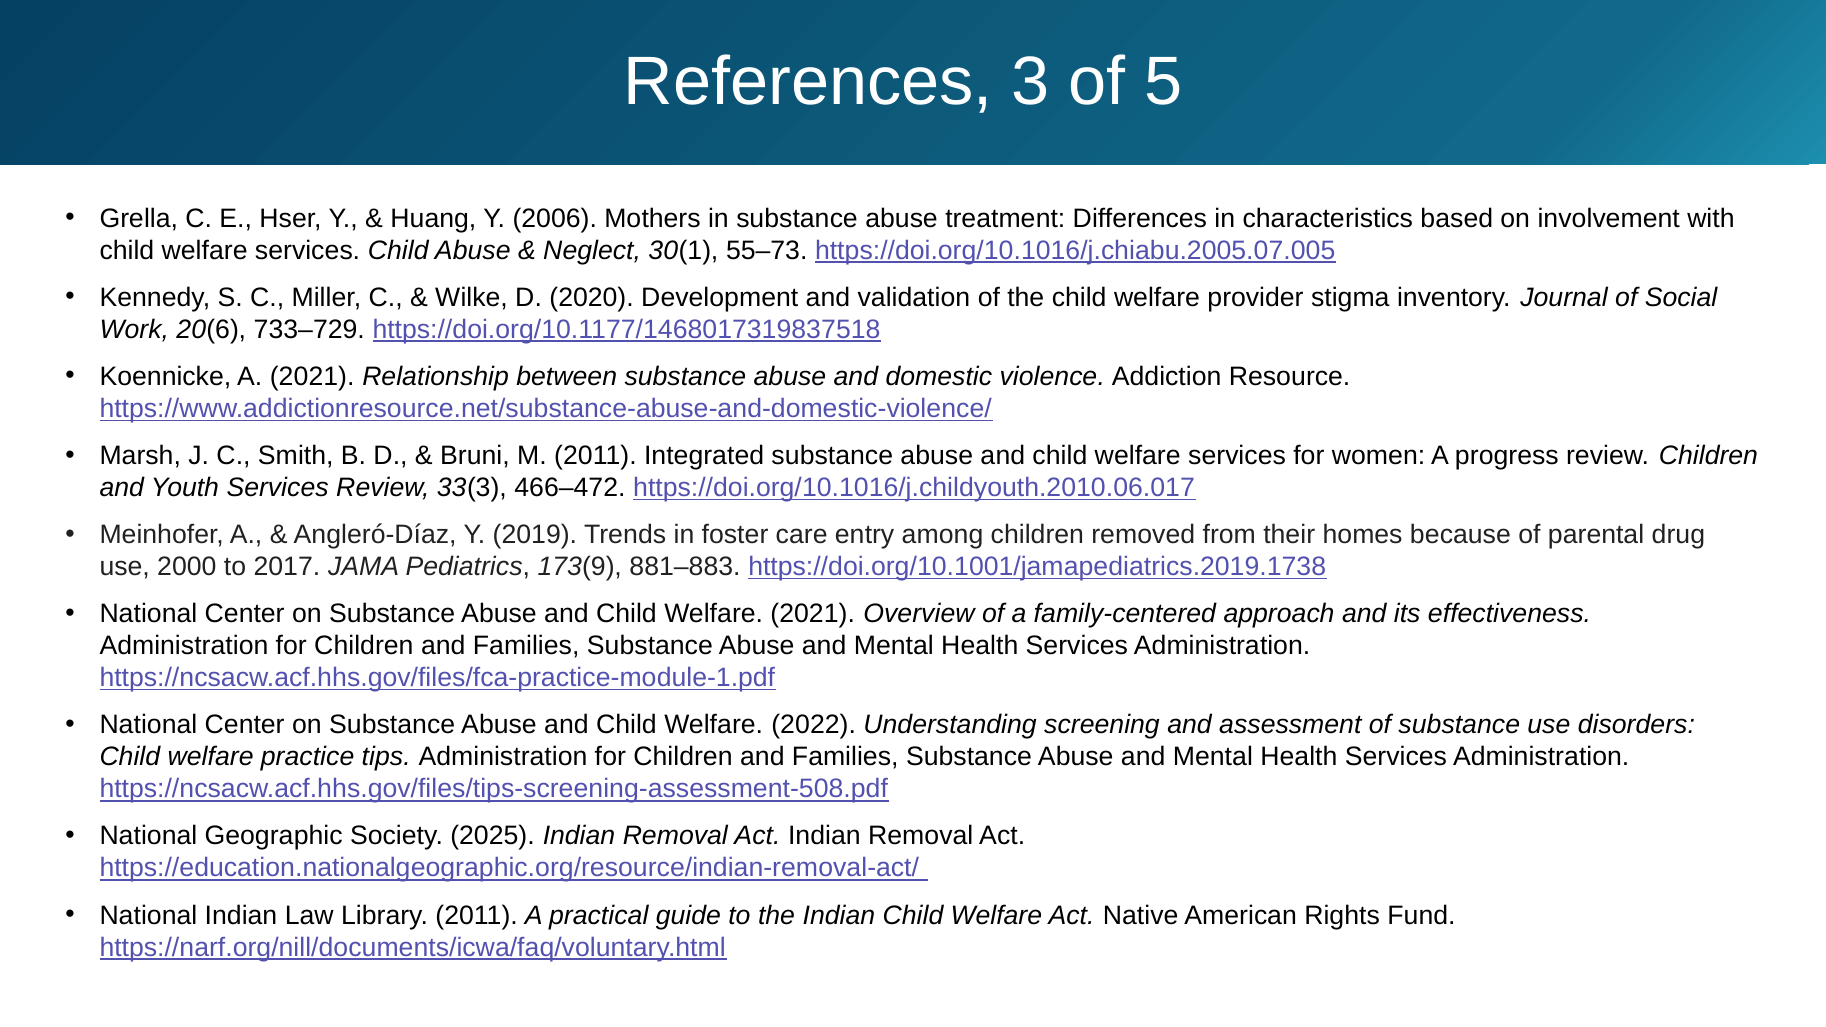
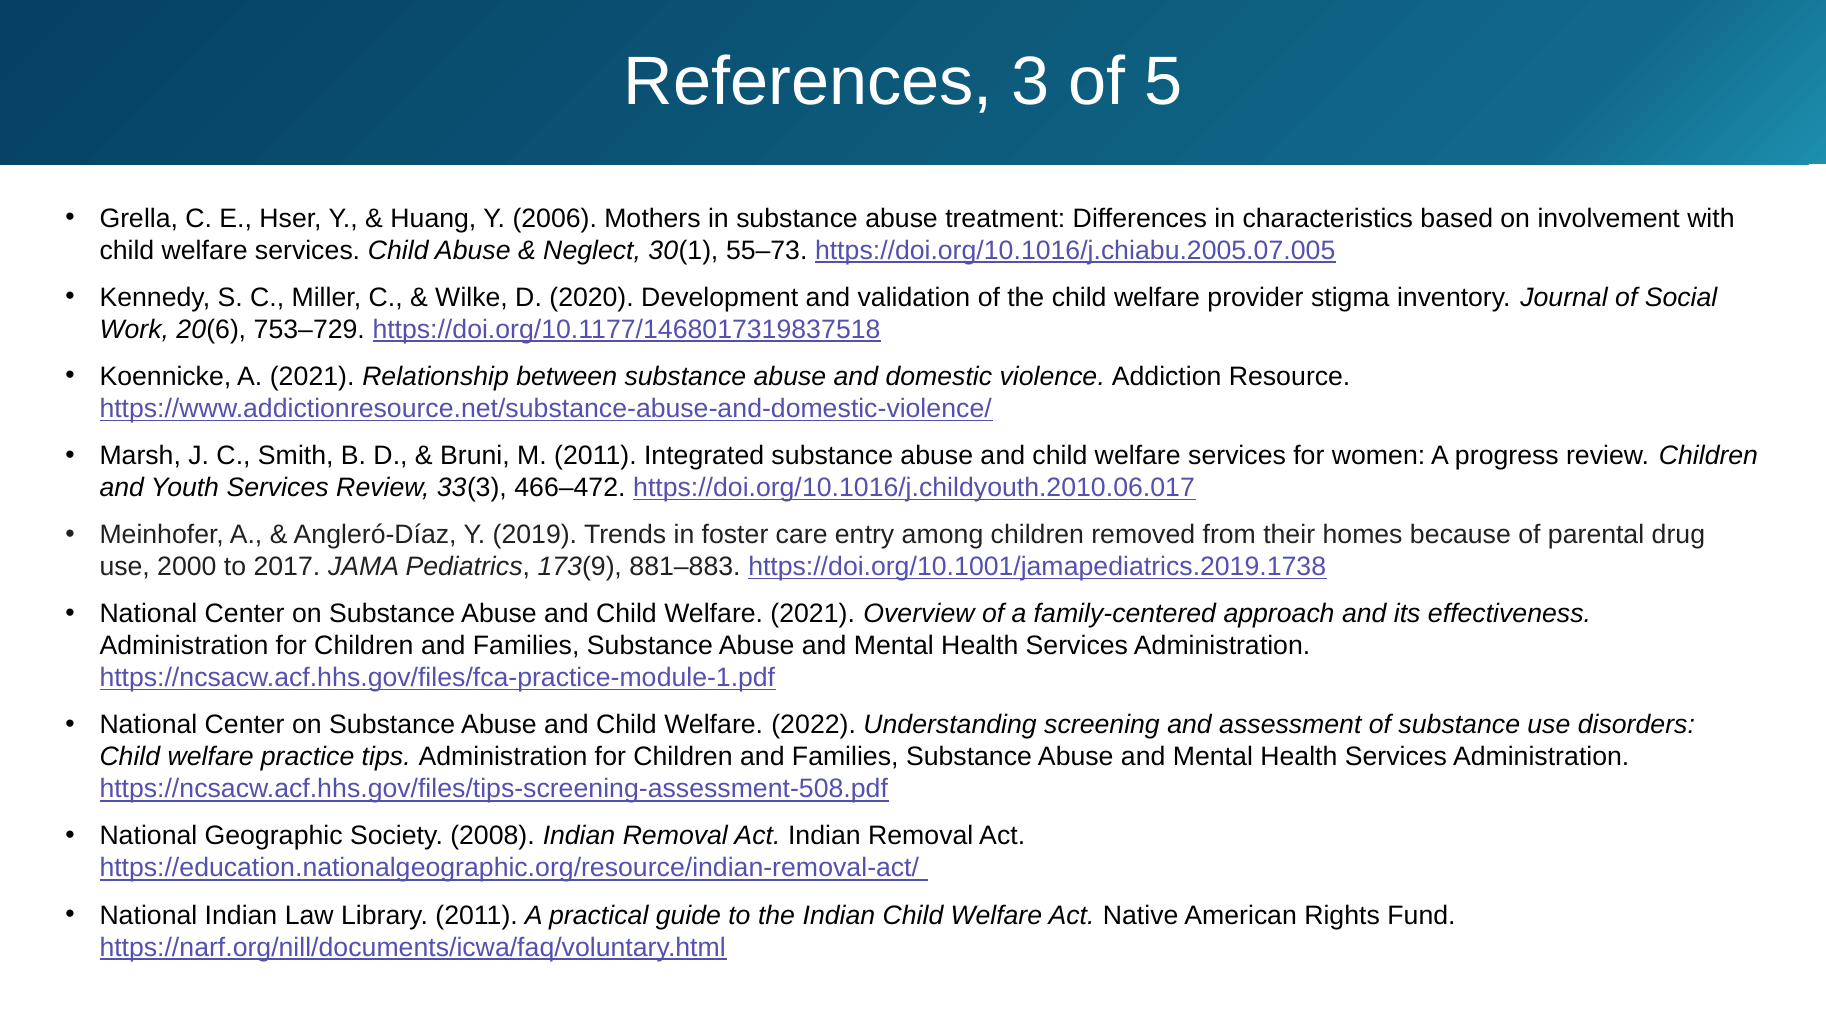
733–729: 733–729 -> 753–729 (309, 329)
2025: 2025 -> 2008 (492, 836)
